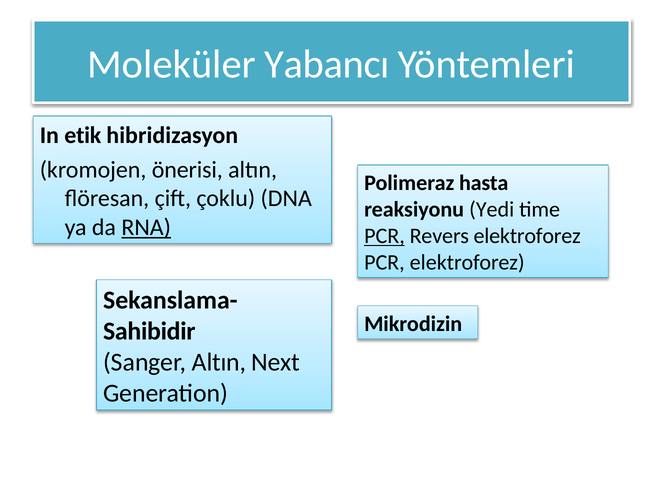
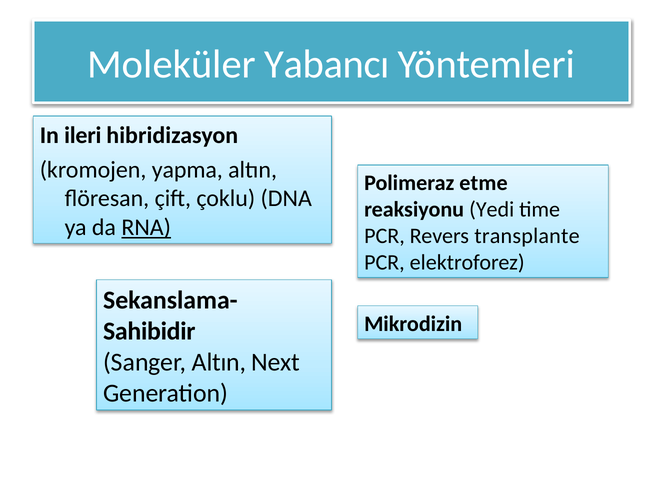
etik: etik -> ileri (83, 135)
önerisi: önerisi -> yapma (187, 170)
hasta: hasta -> etme (483, 183)
PCR underline: present -> none (384, 236)
Revers elektroforez: elektroforez -> transplante (527, 236)
